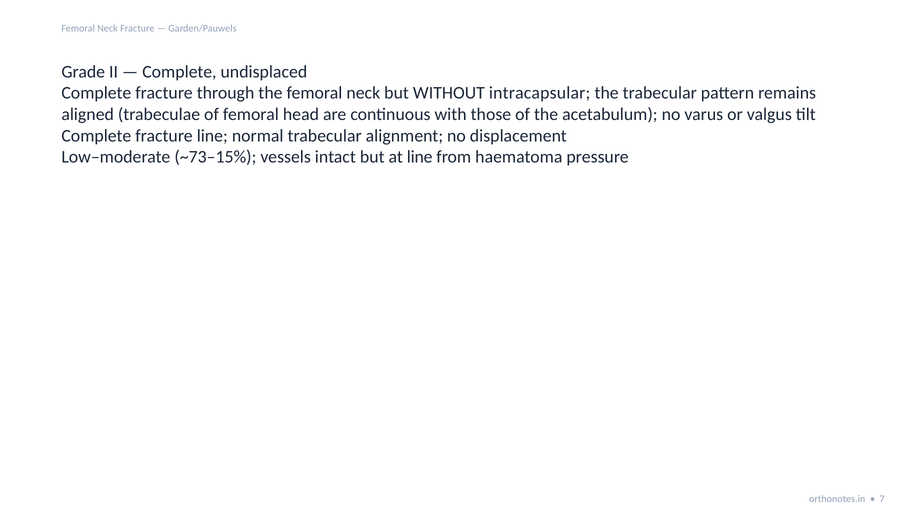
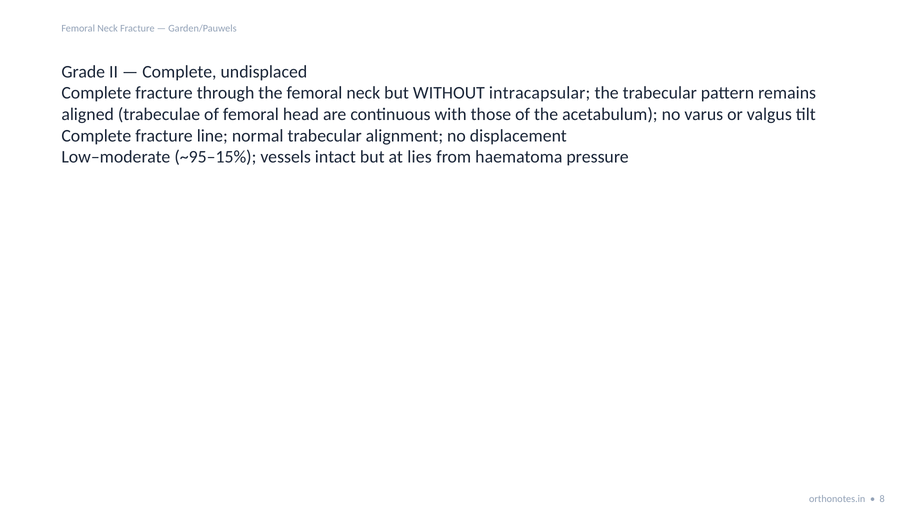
~73–15%: ~73–15% -> ~95–15% (215, 157)
at line: line -> lies (420, 157)
7: 7 -> 8 (882, 498)
